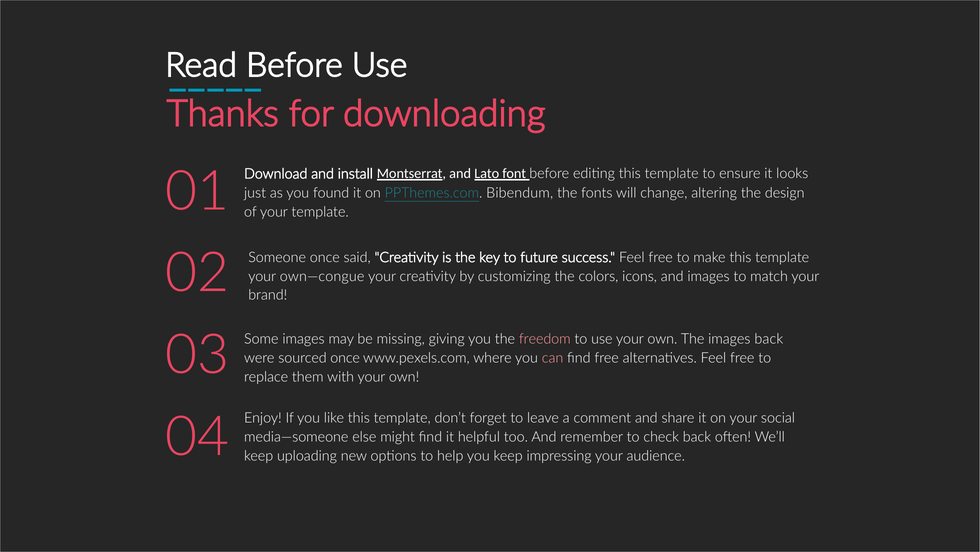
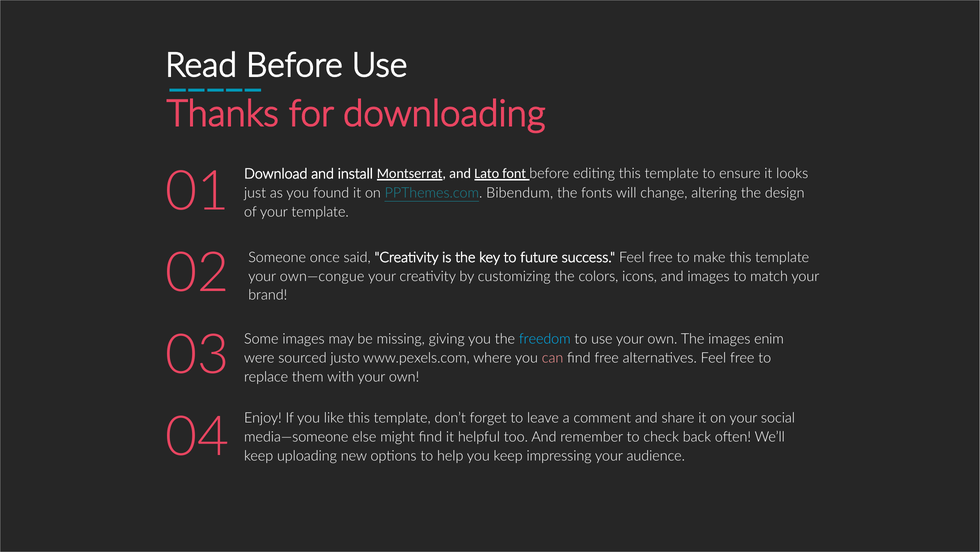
freedom colour: pink -> light blue (545, 339)
images back: back -> enim (769, 339)
sourced once: once -> justo (345, 358)
